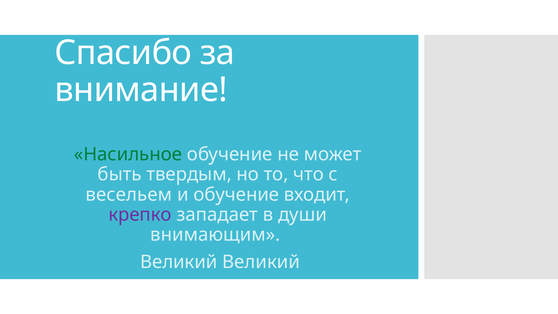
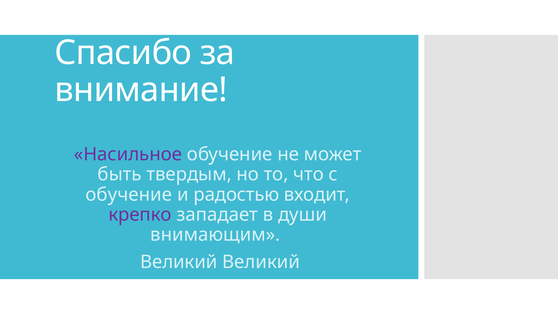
Насильное colour: green -> purple (128, 154)
весельем: весельем -> обучение (129, 195)
и обучение: обучение -> радостью (236, 195)
